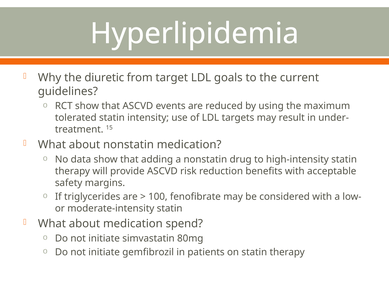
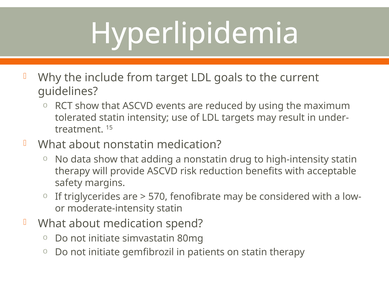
diuretic: diuretic -> include (104, 78)
100: 100 -> 570 (158, 196)
